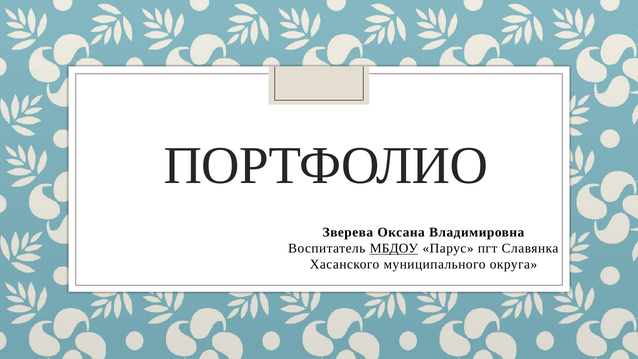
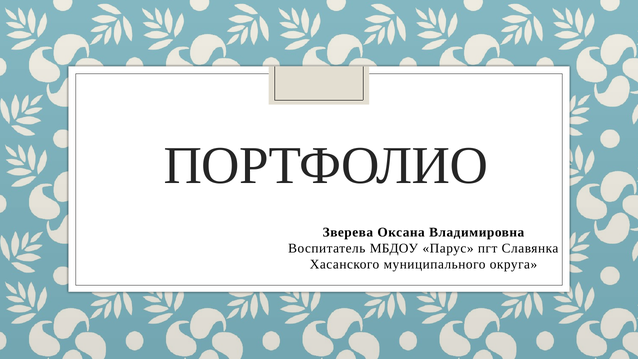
МБДОУ underline: present -> none (394, 248)
